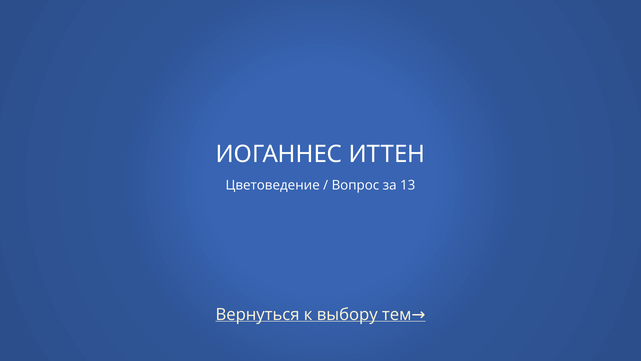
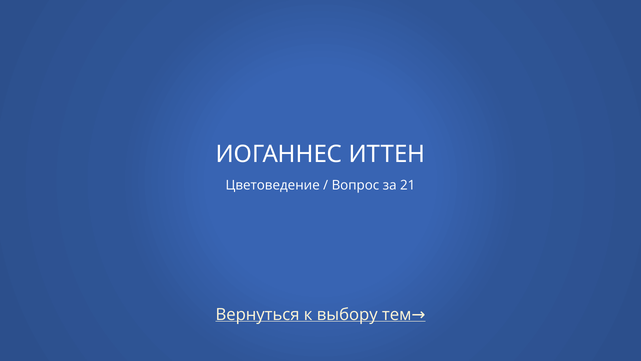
13: 13 -> 21 (408, 185)
